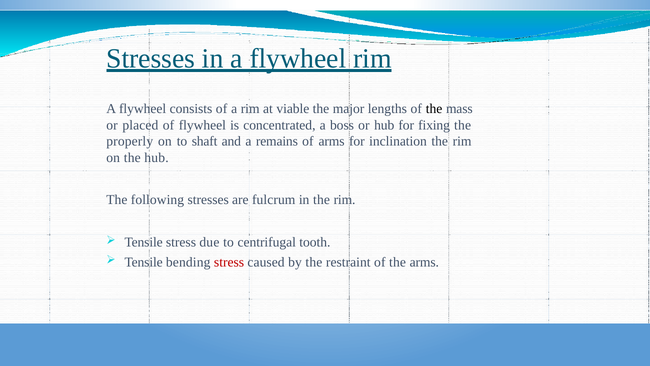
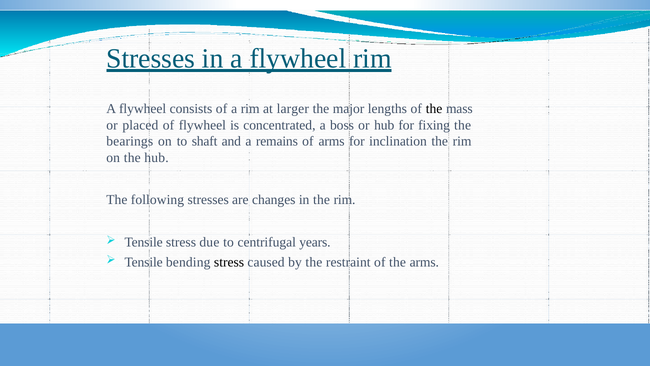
viable: viable -> larger (293, 109)
properly: properly -> bearings (130, 141)
fulcrum: fulcrum -> changes (274, 200)
tooth: tooth -> years (315, 242)
stress colour: red -> black (229, 262)
